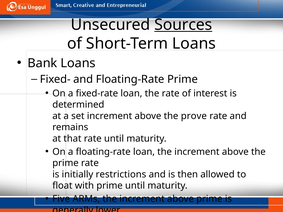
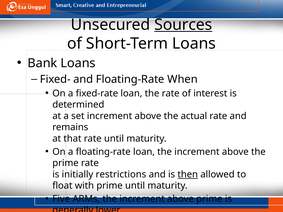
Floating-Rate Prime: Prime -> When (182, 79)
prove: prove -> actual (194, 116)
then underline: none -> present (188, 175)
